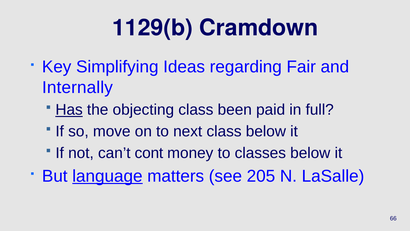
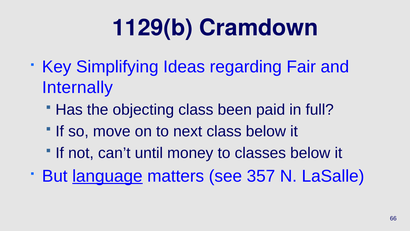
Has underline: present -> none (69, 110)
cont: cont -> until (149, 153)
205: 205 -> 357 (261, 176)
